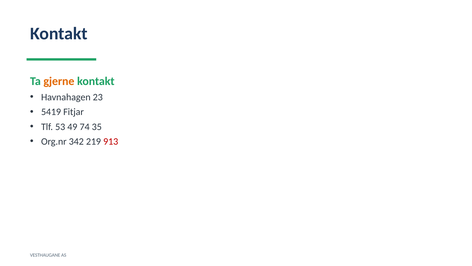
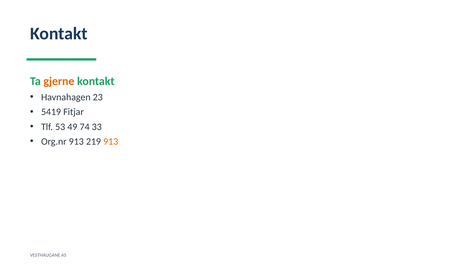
35: 35 -> 33 (97, 127)
Org.nr 342: 342 -> 913 (76, 141)
913 colour: red -> orange (111, 141)
